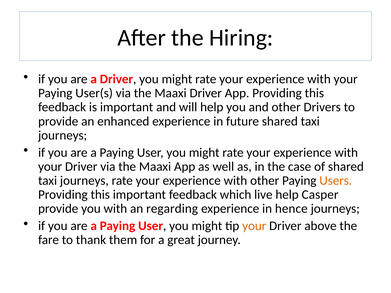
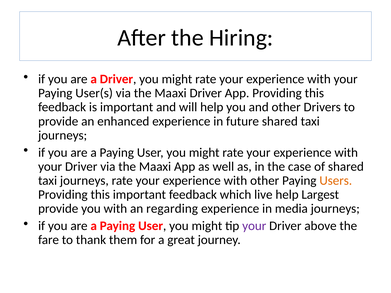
Casper: Casper -> Largest (320, 195)
hence: hence -> media (291, 209)
your colour: orange -> purple (254, 226)
